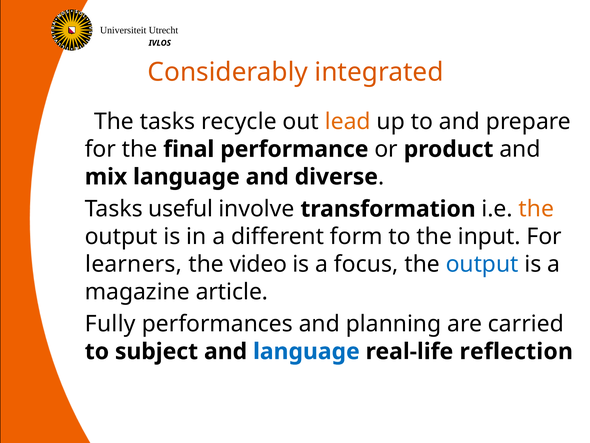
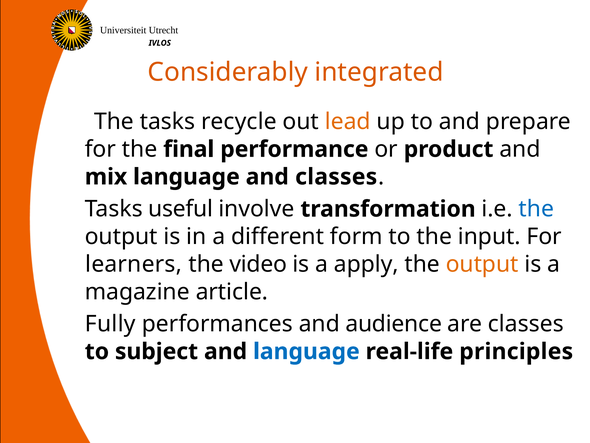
and diverse: diverse -> classes (336, 177)
the colour: orange -> blue (536, 209)
focus: focus -> apply (366, 264)
output colour: blue -> orange (482, 264)
planning: planning -> audience (394, 324)
are carried: carried -> classes (526, 324)
reflection: reflection -> principles (516, 351)
